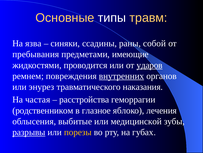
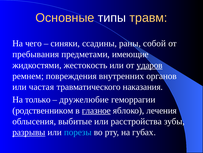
язва: язва -> чего (33, 43)
проводится: проводится -> жестокость (86, 65)
внутренних underline: present -> none (121, 76)
энурез: энурез -> частая (41, 87)
частая: частая -> только (38, 99)
расстройства: расстройства -> дружелюбие (84, 99)
глазное underline: none -> present (96, 110)
медицинской: медицинской -> расстройства (136, 121)
порезы colour: yellow -> light blue (78, 132)
